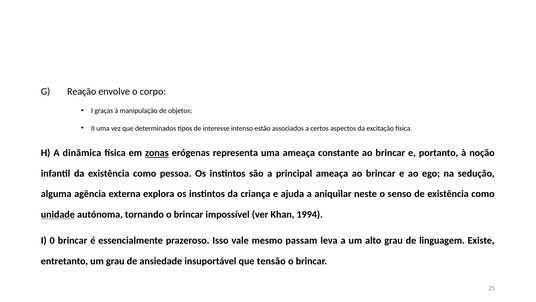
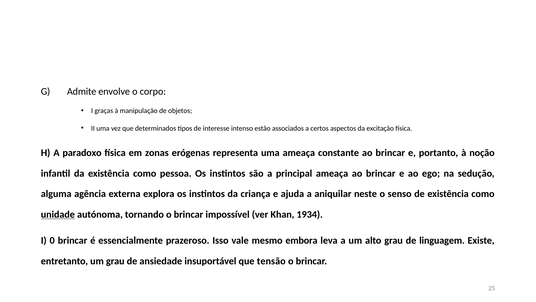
Reação: Reação -> Admite (82, 91)
dinâmica: dinâmica -> paradoxo (82, 153)
zonas underline: present -> none (157, 153)
1994: 1994 -> 1934 (310, 214)
passam: passam -> embora (302, 240)
